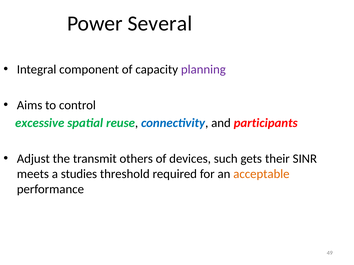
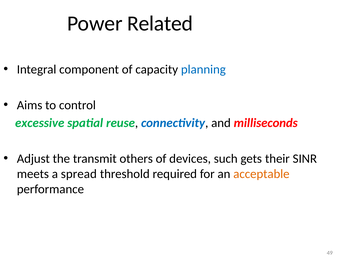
Several: Several -> Related (160, 24)
planning colour: purple -> blue (203, 70)
participants: participants -> milliseconds (266, 123)
studies: studies -> spread (79, 174)
